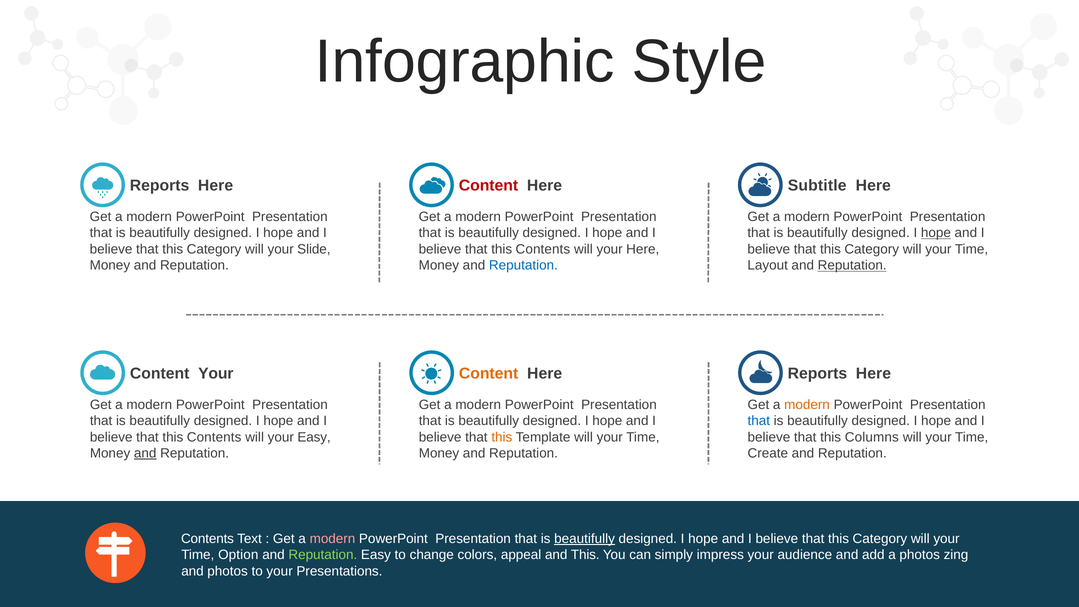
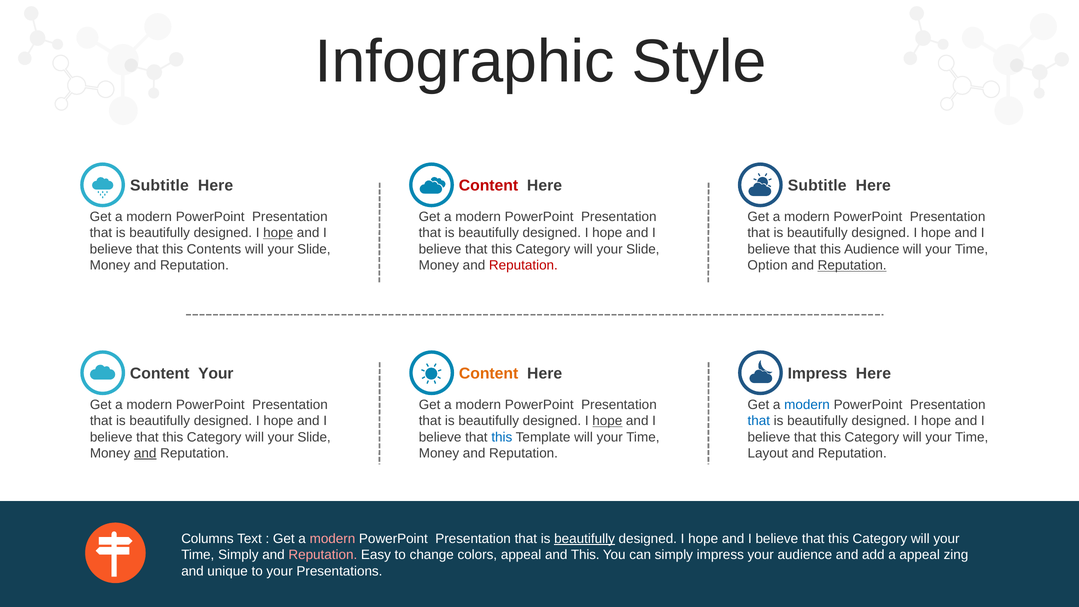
Reports: Reports -> Subtitle (159, 186)
hope underline: none -> present (278, 233)
hope underline: present -> none (936, 233)
Category: Category -> Contents (214, 249)
Contents: Contents -> Category (543, 249)
Here: Here -> Slide (643, 249)
Category: Category -> Audience (872, 249)
Reputation colour: blue -> red (523, 265)
Layout: Layout -> Option (768, 265)
Reports: Reports -> Impress (817, 374)
modern colour: orange -> blue (807, 405)
hope underline: none -> present (607, 421)
Contents: Contents -> Category (214, 437)
Easy: Easy -> Slide (314, 437)
this colour: orange -> blue (502, 437)
Columns: Columns -> Category (872, 437)
Create: Create -> Layout (768, 453)
Contents: Contents -> Columns (207, 539)
Time Option: Option -> Simply (238, 555)
Reputation colour: light green -> pink (323, 555)
a photos: photos -> appeal (920, 555)
and photos: photos -> unique (228, 571)
